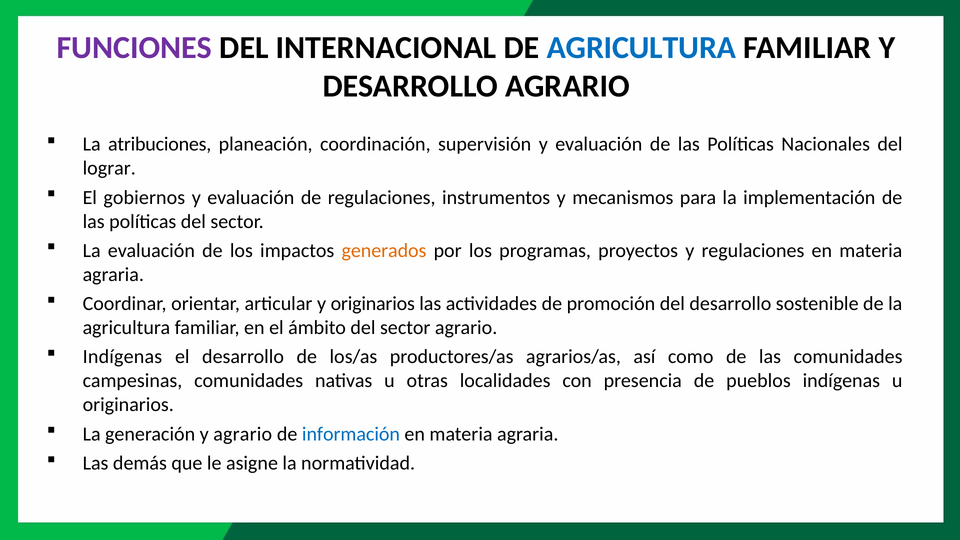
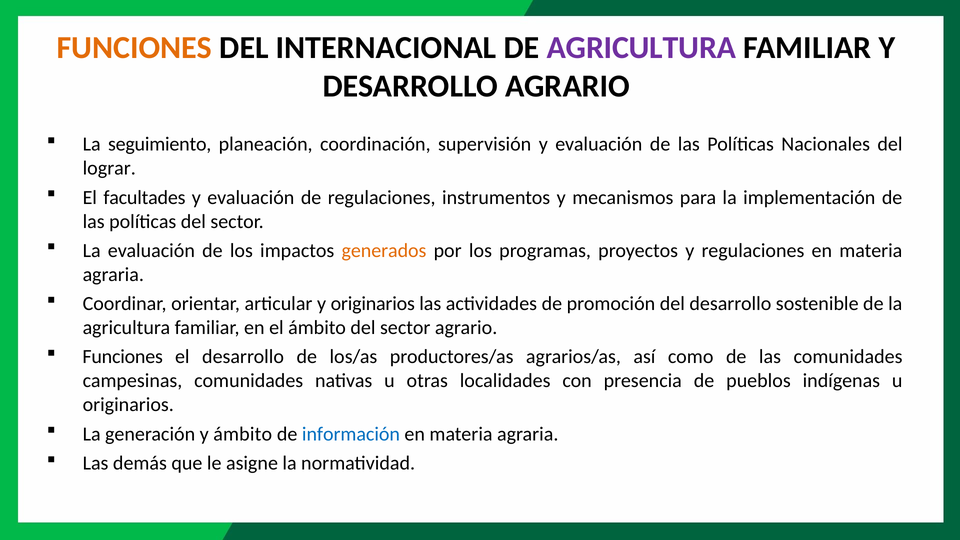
FUNCIONES colour: purple -> orange (134, 48)
AGRICULTURA colour: blue -> purple (641, 48)
atribuciones: atribuciones -> seguimiento (160, 144)
gobiernos: gobiernos -> facultades (144, 197)
Indígenas: Indígenas -> Funciones (123, 357)
y agrario: agrario -> ámbito (243, 434)
